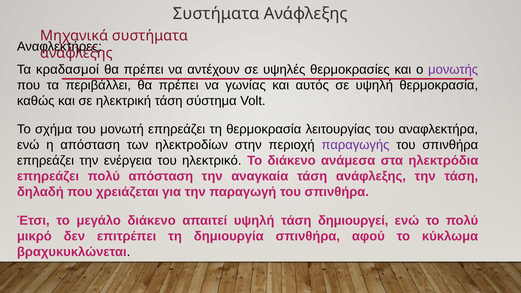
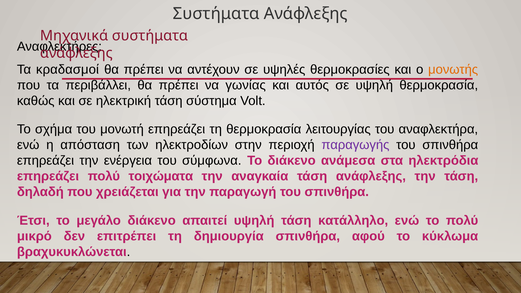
μονωτής colour: purple -> orange (453, 69)
ηλεκτρικό: ηλεκτρικό -> σύμφωνα (212, 161)
πολύ απόσταση: απόσταση -> τοιχώματα (161, 176)
δημιουργεί: δημιουργεί -> κατάλληλο (353, 221)
